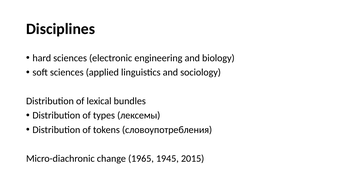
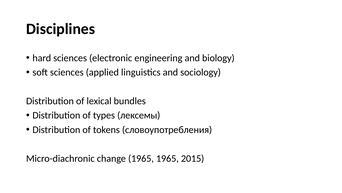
1965 1945: 1945 -> 1965 (167, 158)
